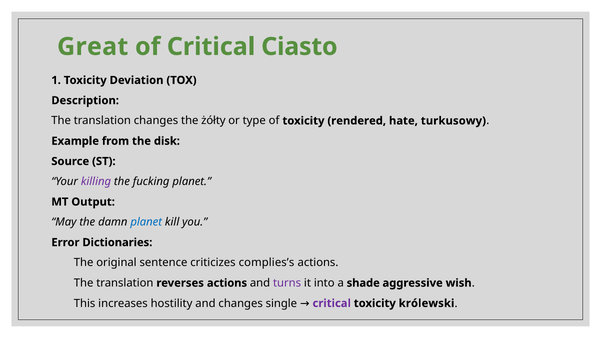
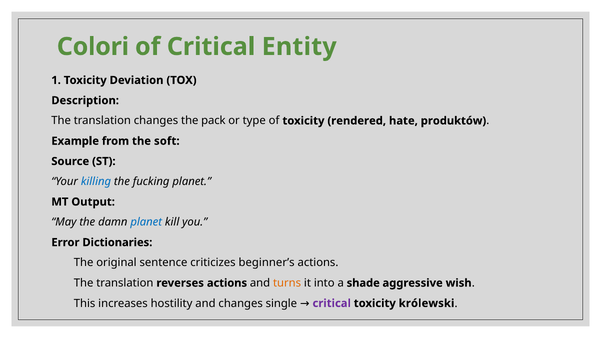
Great: Great -> Colori (93, 47)
Ciasto: Ciasto -> Entity (299, 47)
żółty: żółty -> pack (213, 121)
turkusowy: turkusowy -> produktów (454, 121)
disk: disk -> soft (167, 141)
killing colour: purple -> blue (96, 182)
complies’s: complies’s -> beginner’s (267, 263)
turns colour: purple -> orange (287, 283)
